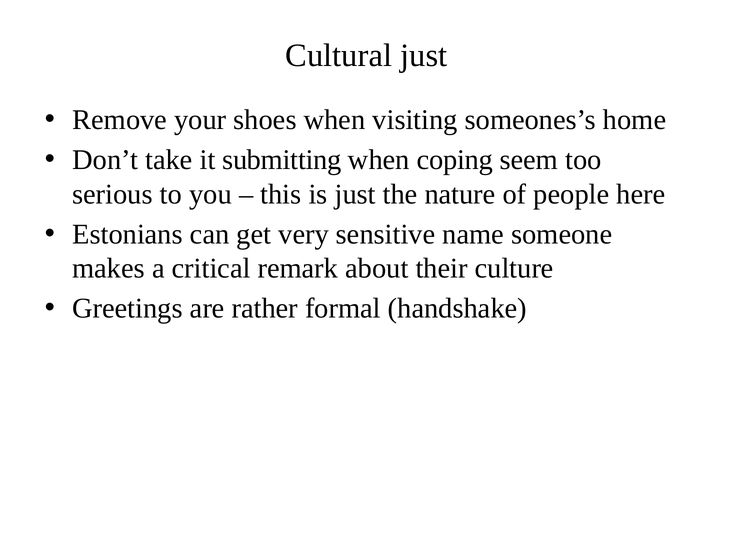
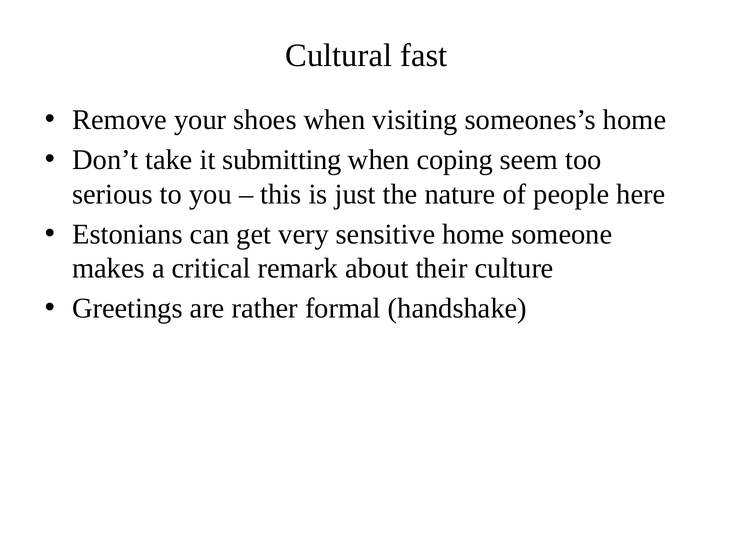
Cultural just: just -> fast (424, 55)
sensitive name: name -> home (473, 234)
